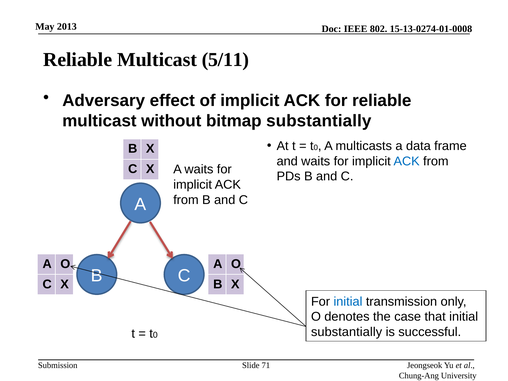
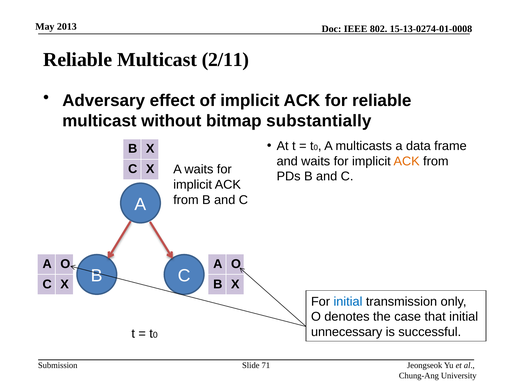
5/11: 5/11 -> 2/11 (226, 60)
ACK colour: blue -> orange (407, 161)
substantially: substantially -> unnecessary (347, 332)
